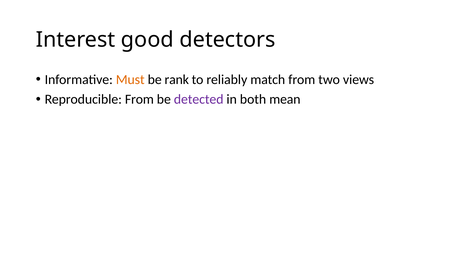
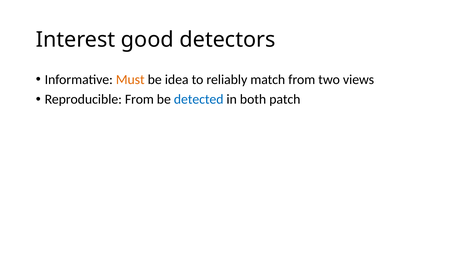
rank: rank -> idea (177, 80)
detected colour: purple -> blue (199, 99)
mean: mean -> patch (285, 99)
